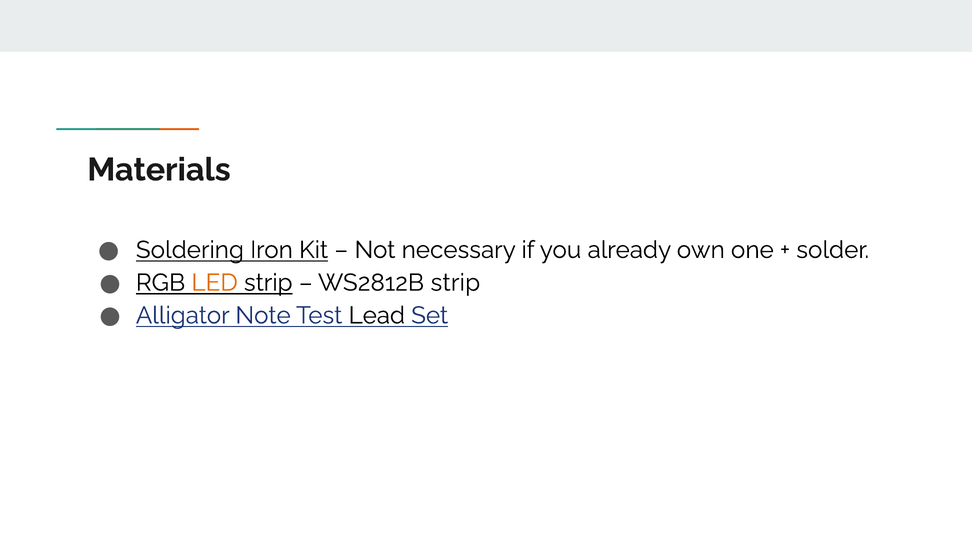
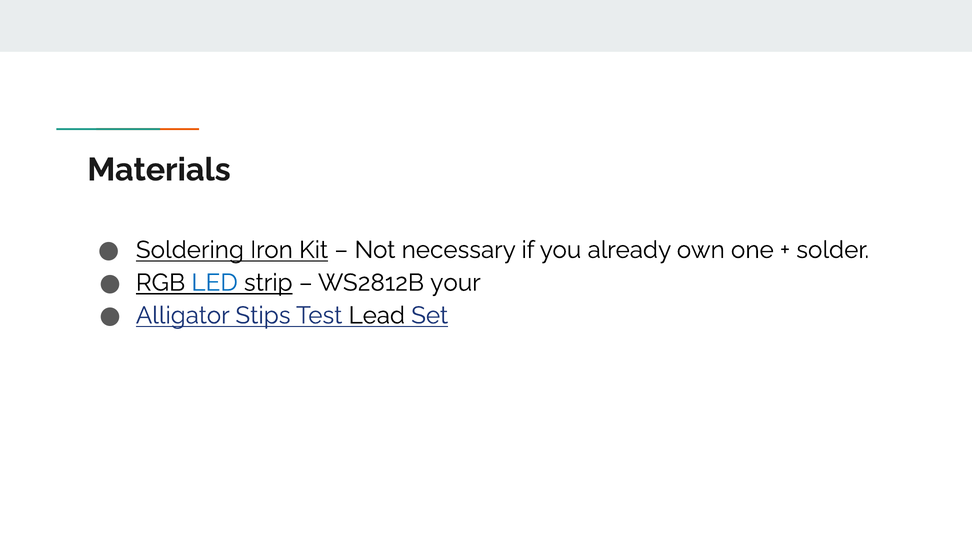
LED colour: orange -> blue (215, 283)
WS2812B strip: strip -> your (455, 283)
Note: Note -> Stips (263, 315)
